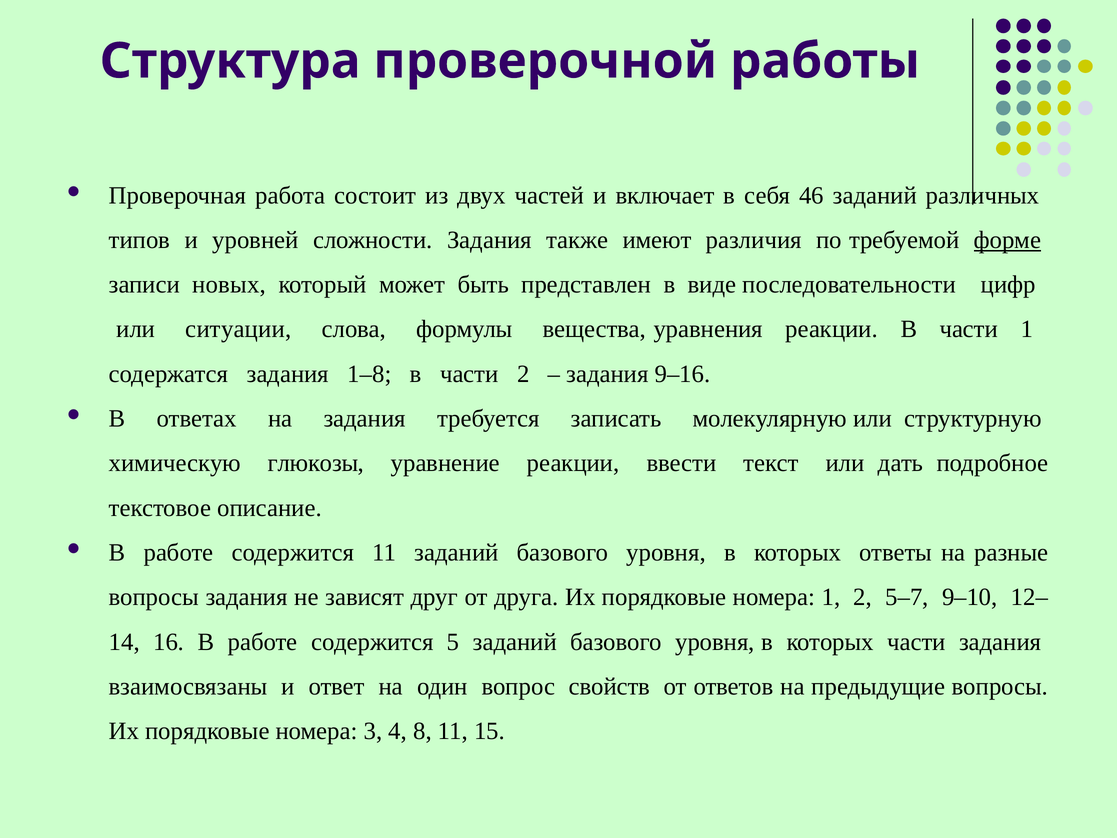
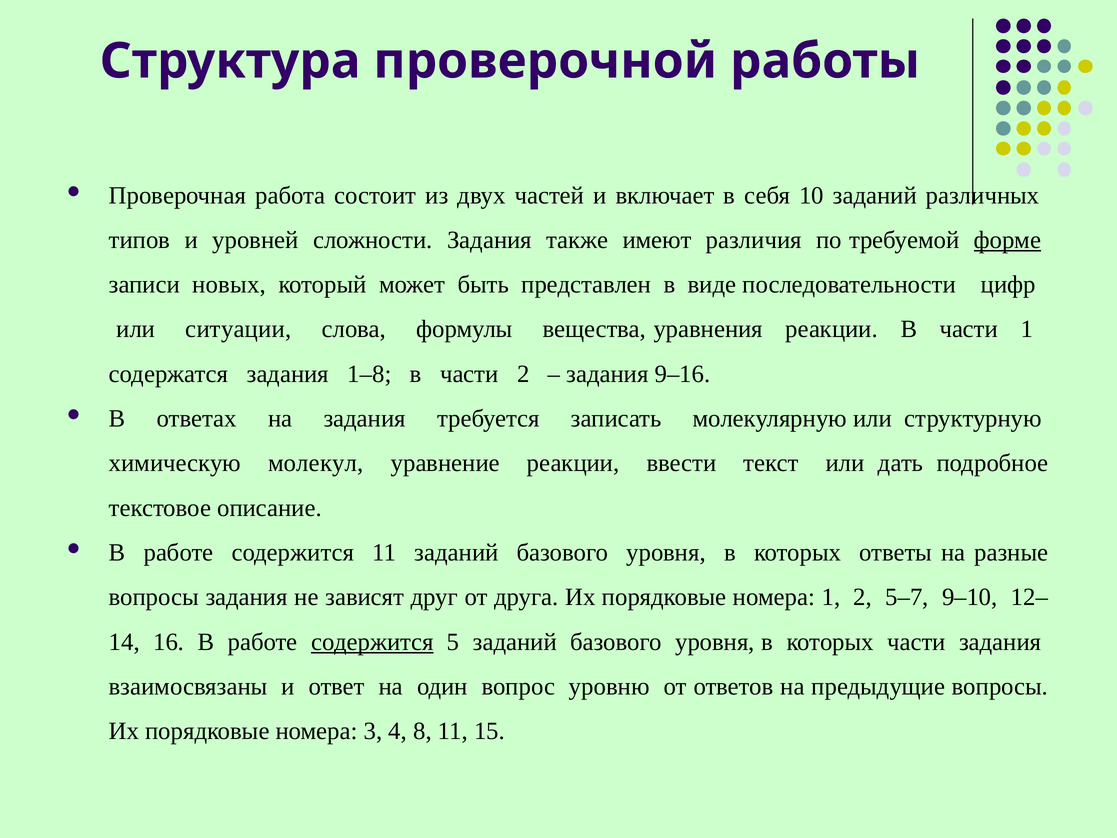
46: 46 -> 10 (811, 195)
глюкозы: глюкозы -> молекул (316, 463)
содержится underline: none -> present (372, 642)
свойств: свойств -> уровню (609, 686)
